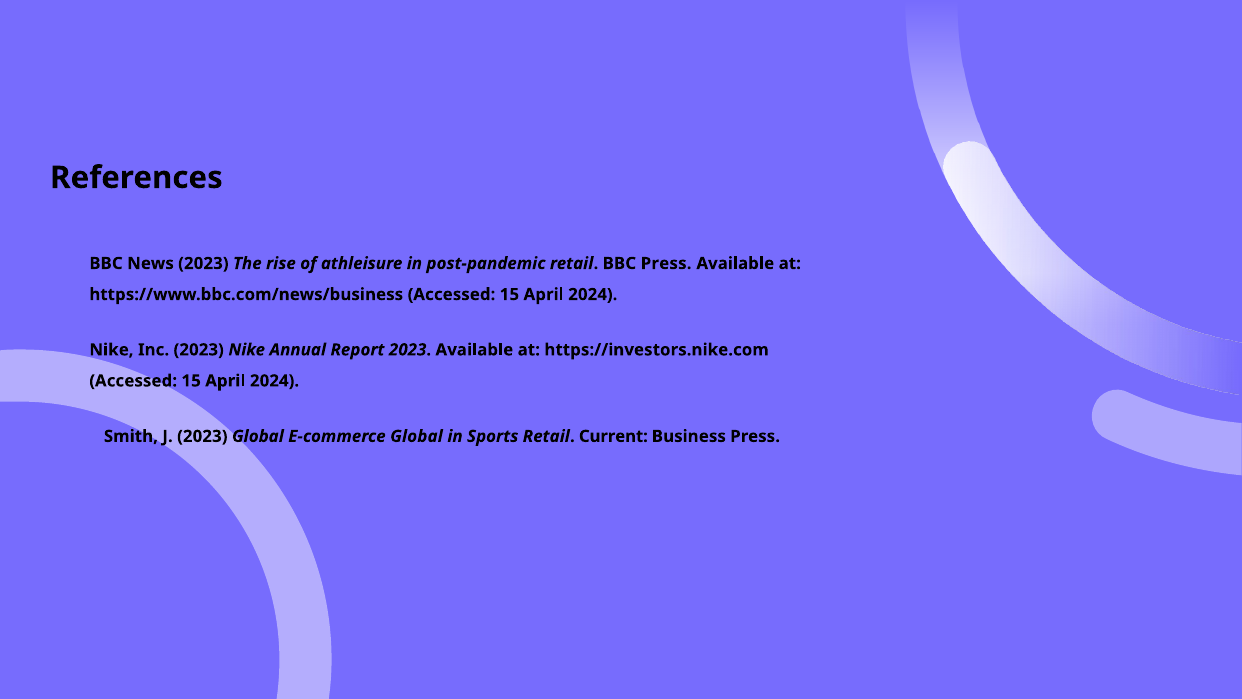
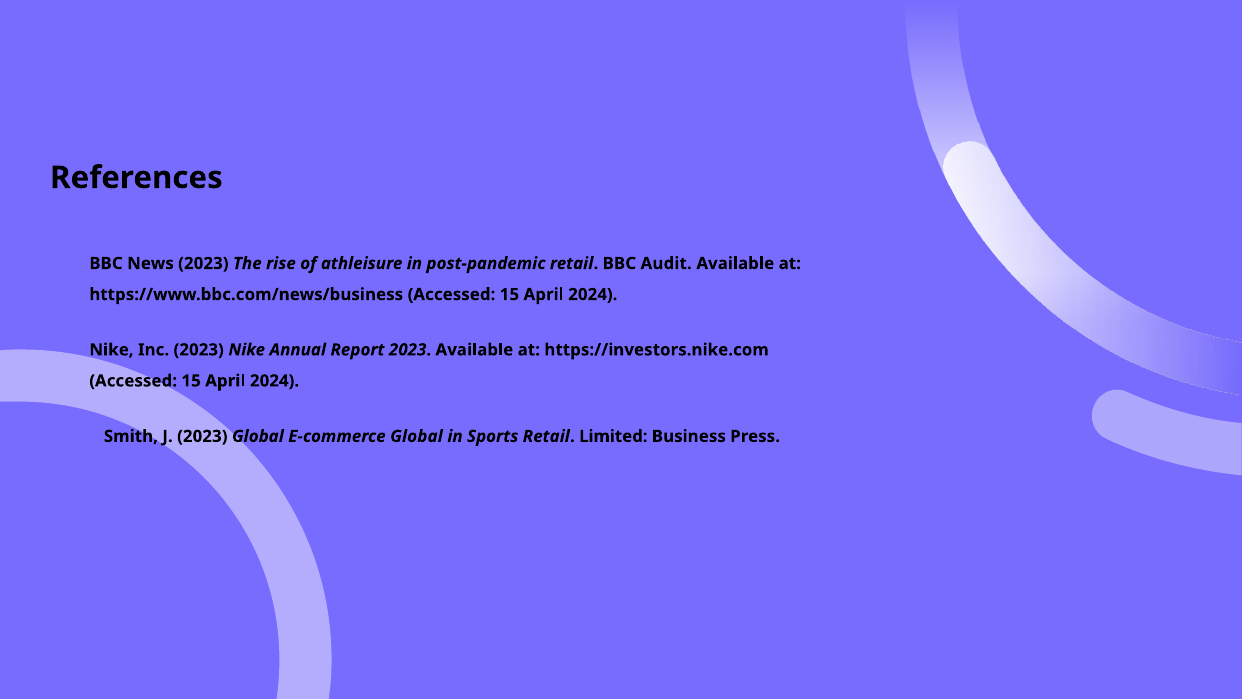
BBC Press: Press -> Audit (666, 263)
Current: Current -> Limited (613, 436)
